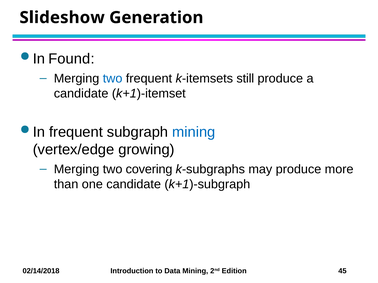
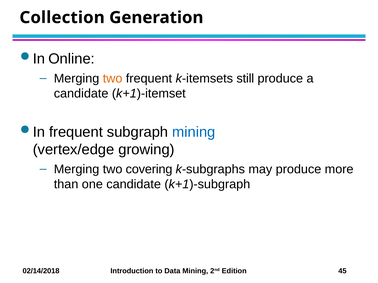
Slideshow: Slideshow -> Collection (62, 18)
Found: Found -> Online (72, 59)
two colour: blue -> orange (113, 79)
